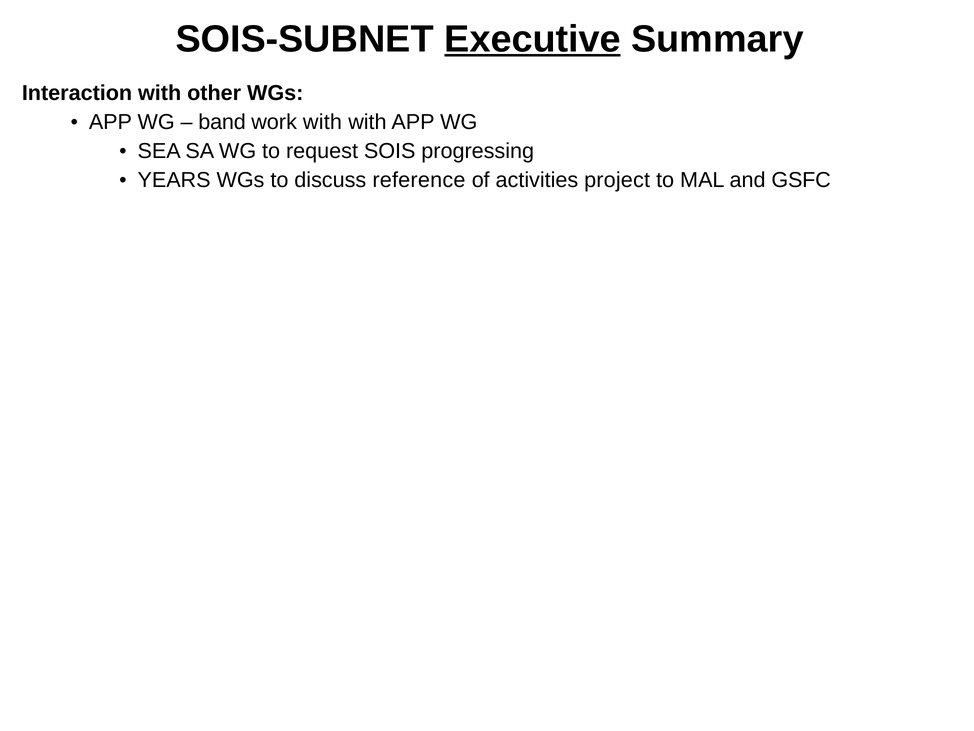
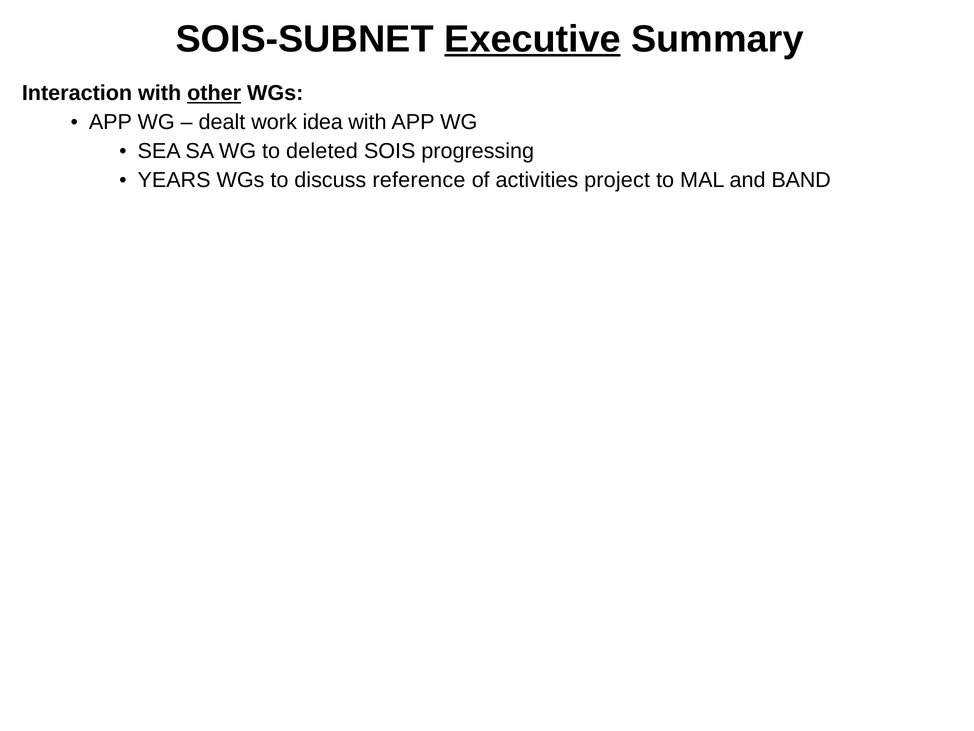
other underline: none -> present (214, 93)
band: band -> dealt (222, 122)
work with: with -> idea (323, 122)
request: request -> deleted (322, 151)
GSFC: GSFC -> BAND (801, 180)
